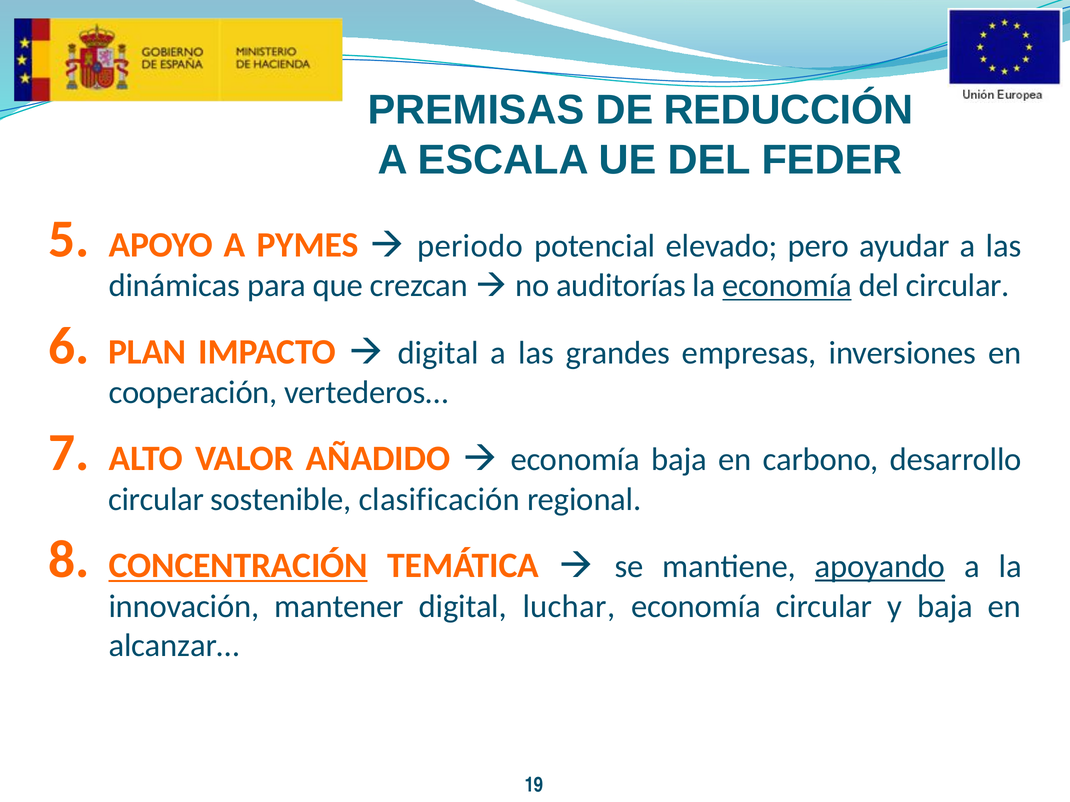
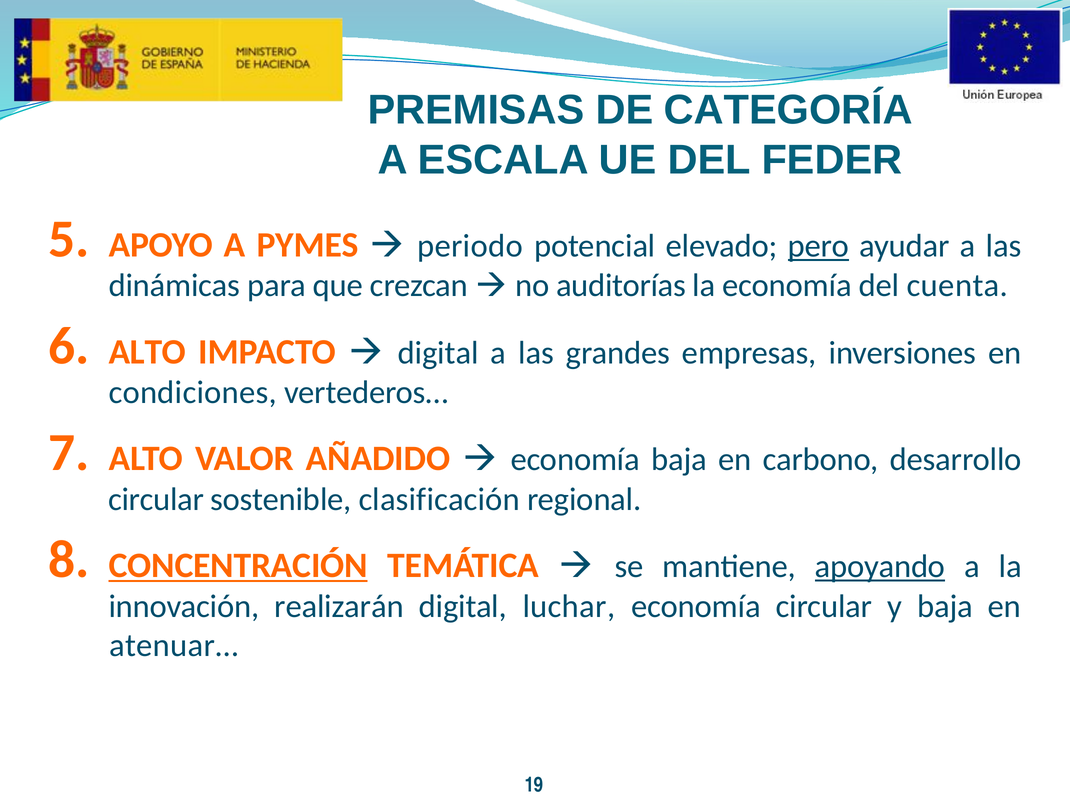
REDUCCIÓN: REDUCCIÓN -> CATEGORÍA (788, 110)
pero underline: none -> present (819, 246)
economía underline: present -> none (787, 286)
del circular: circular -> cuenta (957, 286)
PLAN: PLAN -> ALTO (147, 352)
cooperación: cooperación -> condiciones (193, 393)
mantener: mantener -> realizarán (339, 607)
alcanzar…: alcanzar… -> atenuar… (174, 646)
